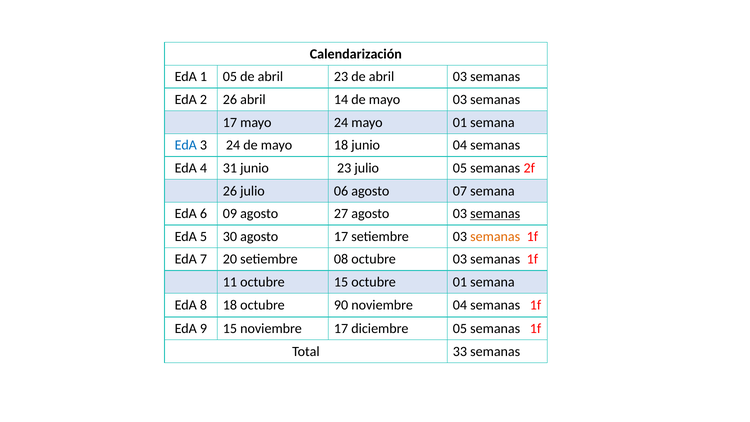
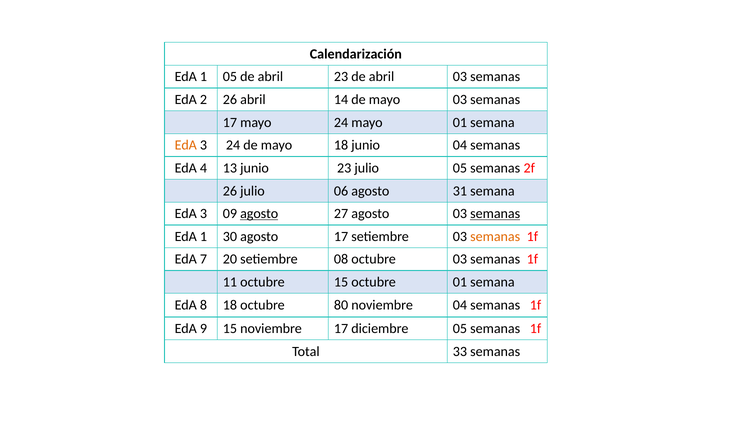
EdA colour: blue -> orange (186, 145)
31: 31 -> 13 (230, 168)
07: 07 -> 31 (460, 191)
6: 6 -> 3 (204, 214)
agosto underline: none -> present (259, 214)
5: 5 -> 1 (204, 236)
90: 90 -> 80 (341, 305)
